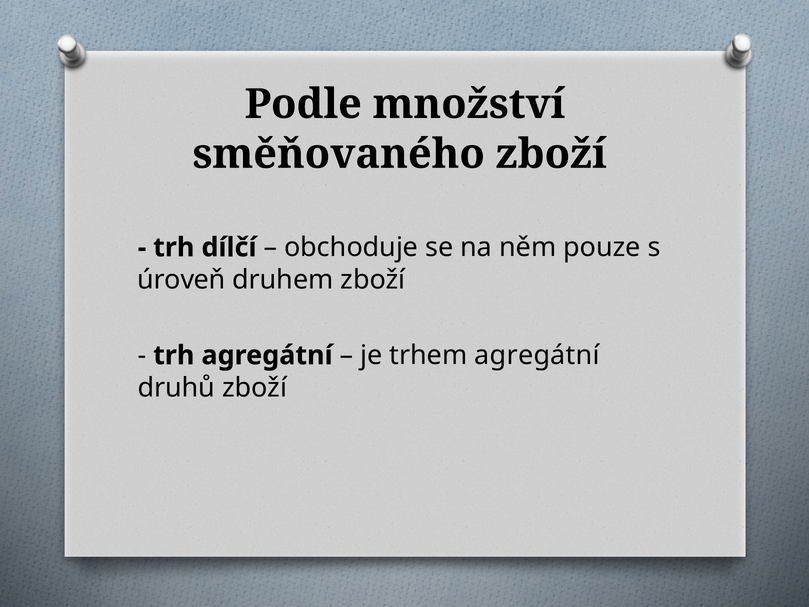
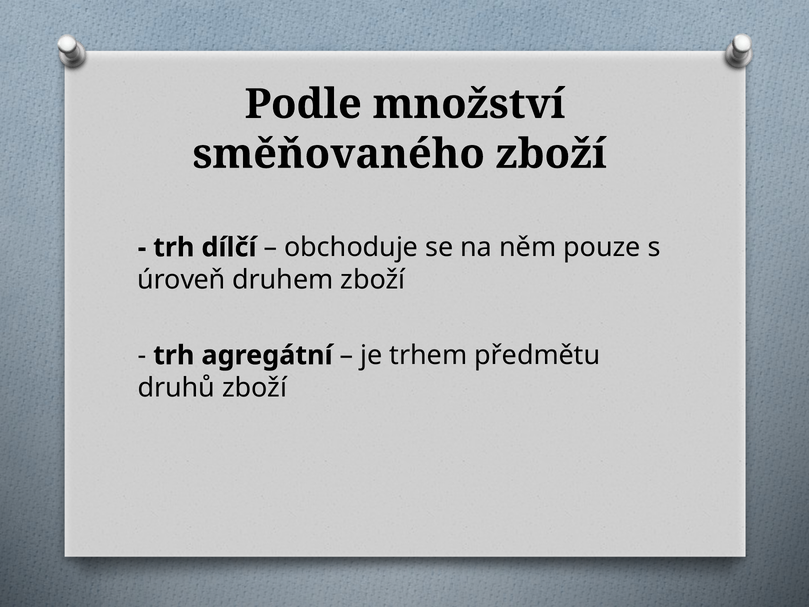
trhem agregátní: agregátní -> předmětu (537, 355)
